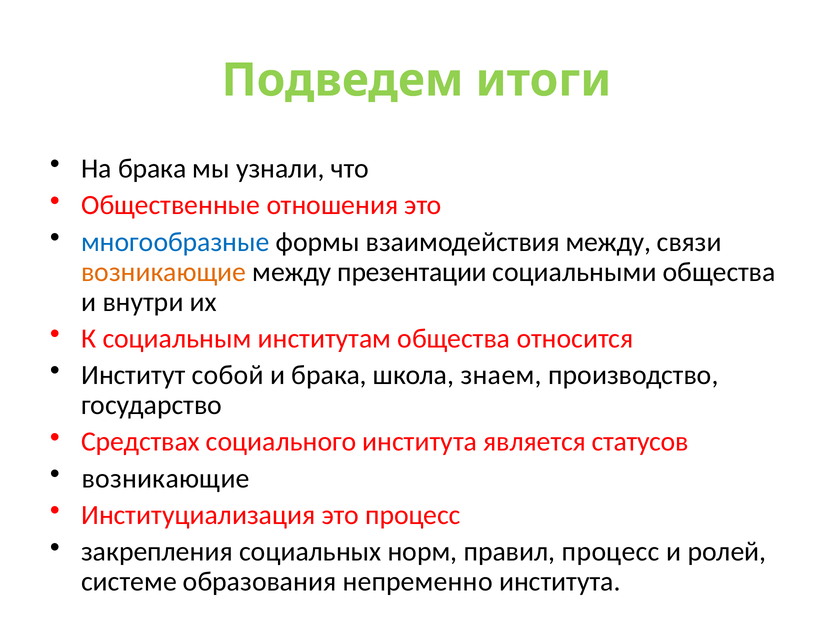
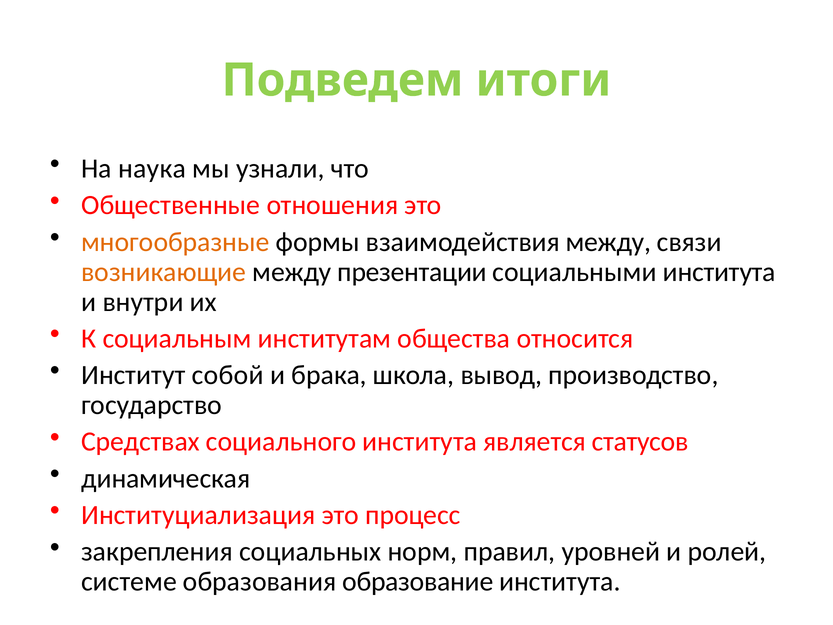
На брака: брака -> наука (152, 169)
многообразные colour: blue -> orange (175, 242)
социальными общества: общества -> института (719, 272)
знаем: знаем -> вывод (501, 375)
возникающие: возникающие -> динамическая (166, 478)
правил процесс: процесс -> уровней (611, 552)
непременно: непременно -> образование (418, 582)
